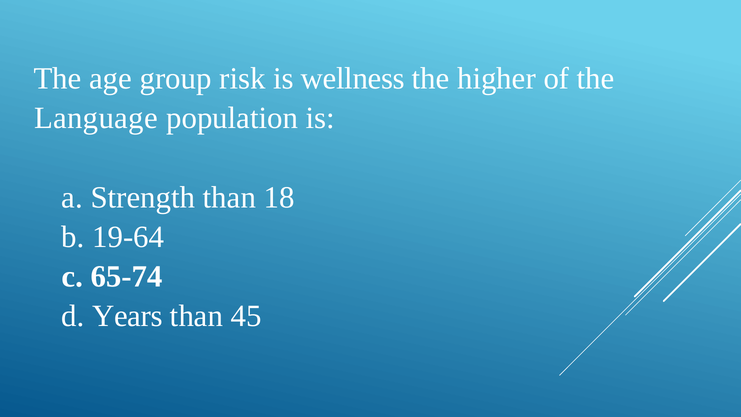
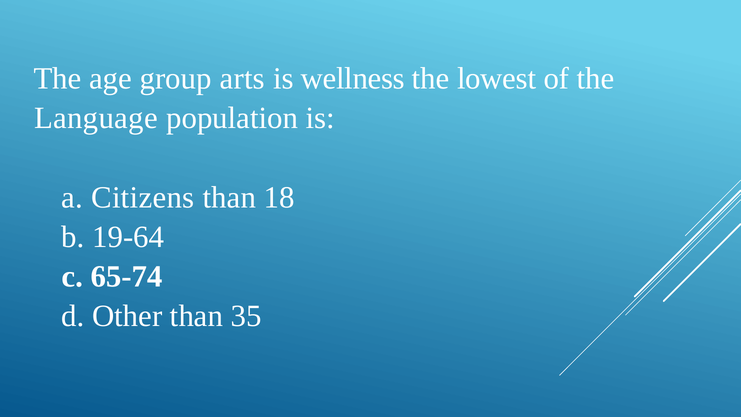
risk: risk -> arts (242, 78)
higher: higher -> lowest (497, 78)
Strength: Strength -> Citizens (143, 197)
Years: Years -> Other (127, 316)
45: 45 -> 35 (246, 316)
